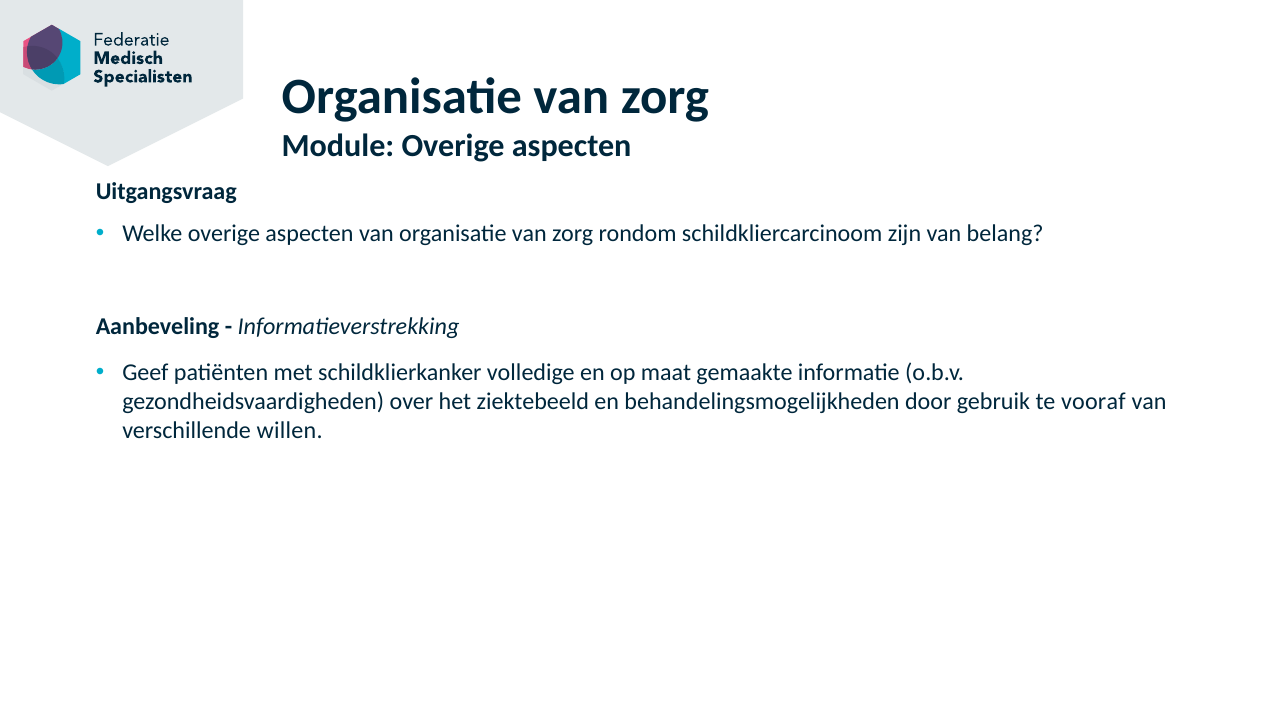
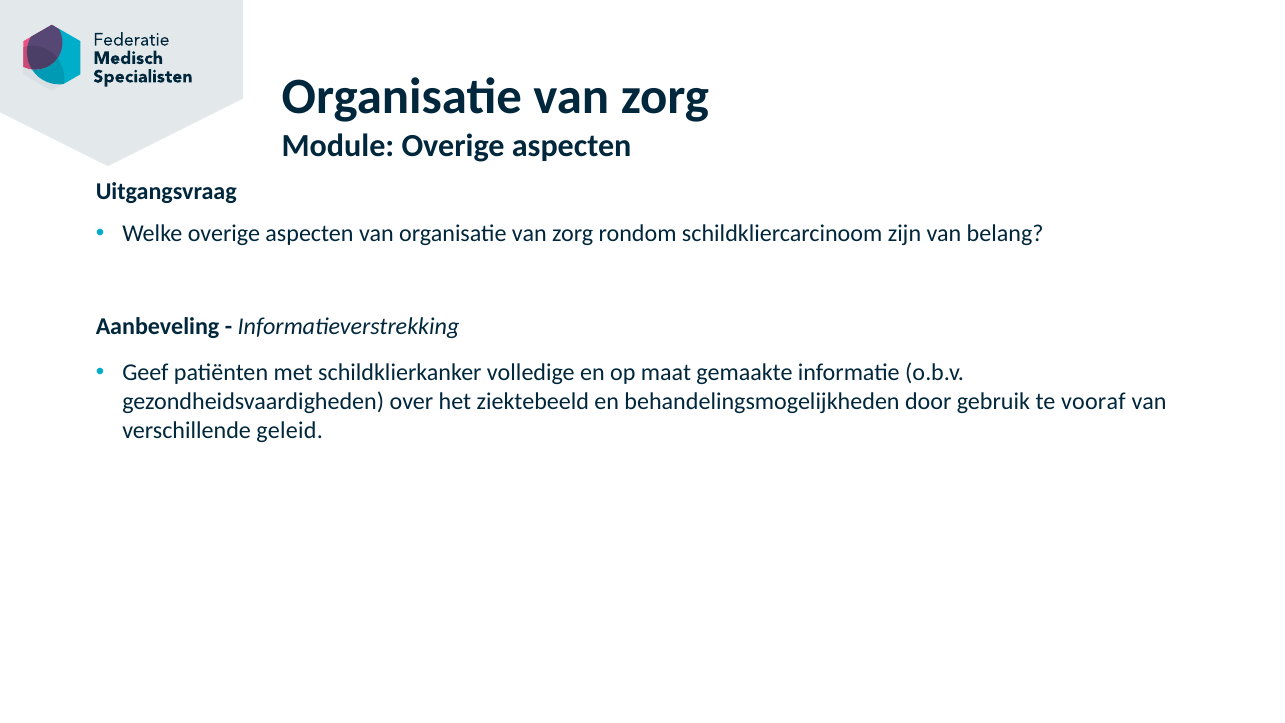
willen: willen -> geleid (290, 431)
